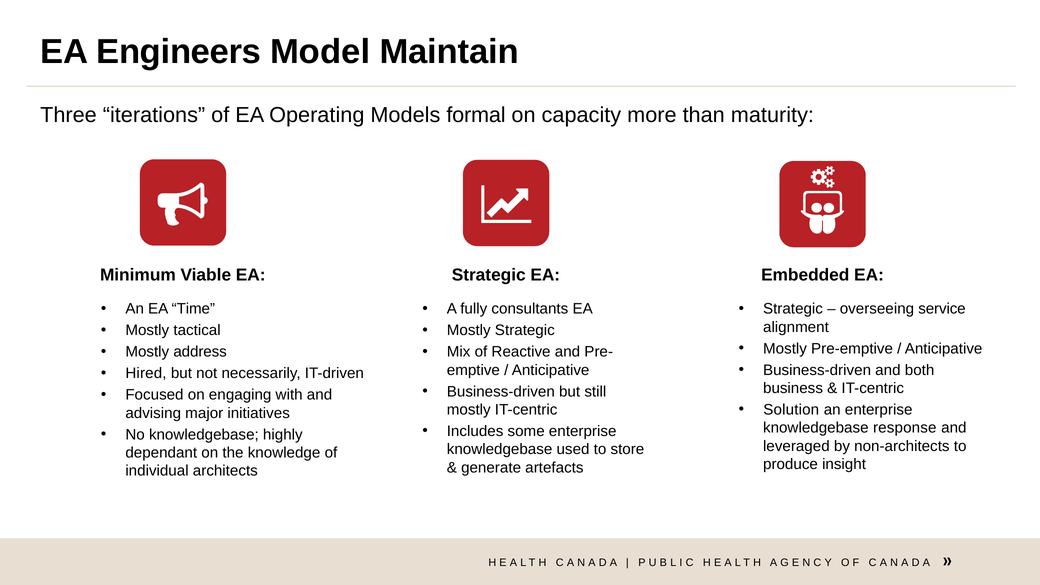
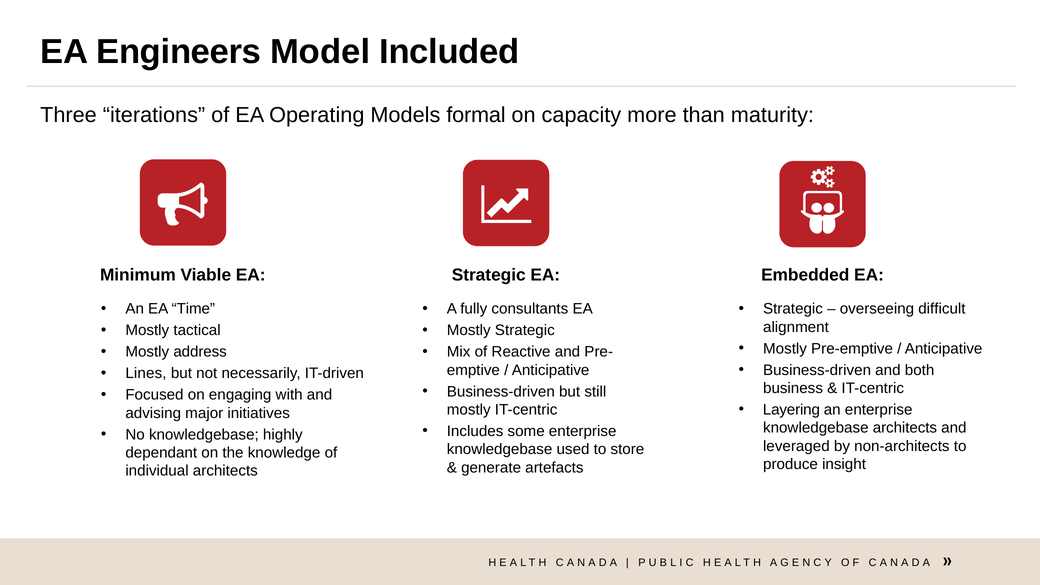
Maintain: Maintain -> Included (449, 52)
service: service -> difficult (942, 309)
Hired: Hired -> Lines (146, 373)
Solution: Solution -> Layering (791, 410)
knowledgebase response: response -> architects (905, 428)
